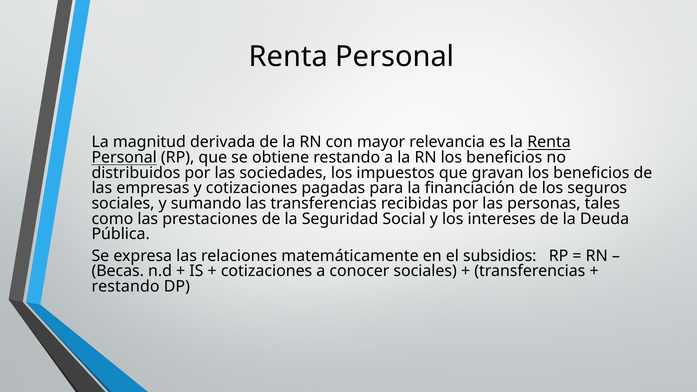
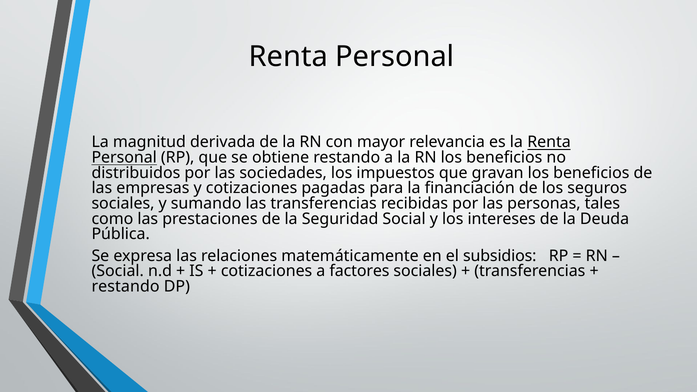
Becas: Becas -> Social (118, 271)
conocer: conocer -> factores (359, 271)
